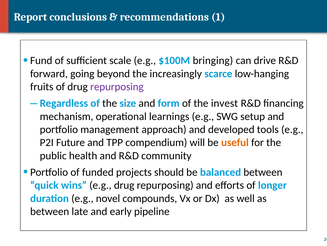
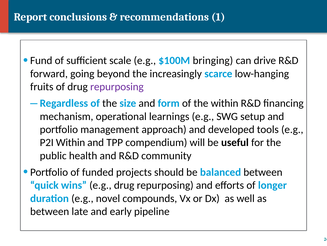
the invest: invest -> within (225, 103)
P2I Future: Future -> Within (71, 142)
useful colour: orange -> black (235, 142)
